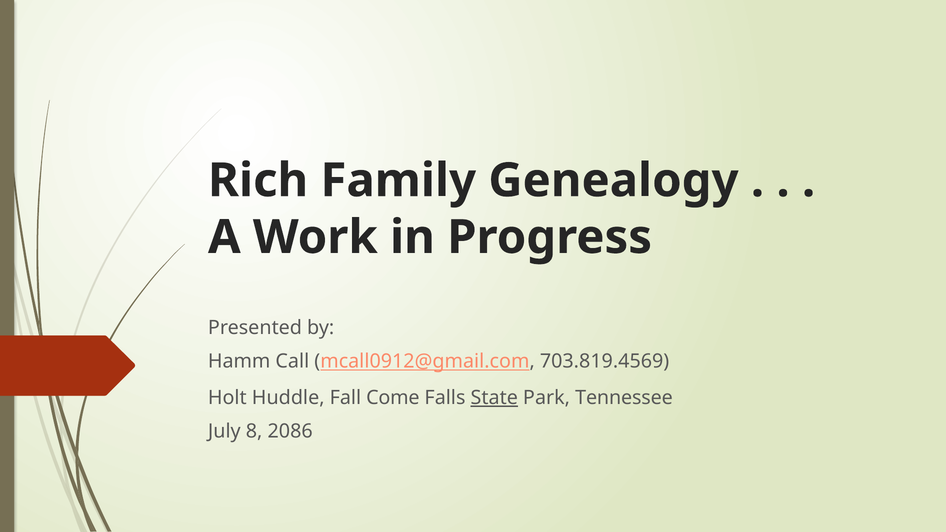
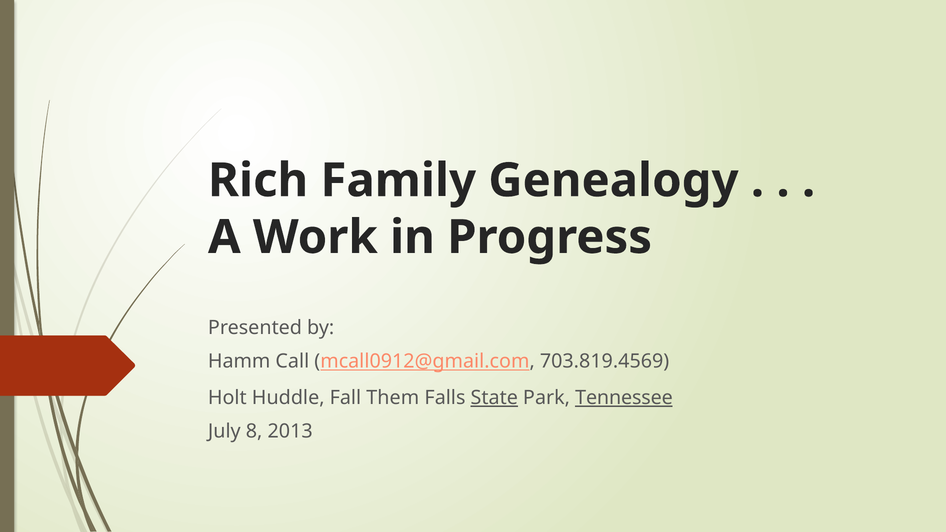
Come: Come -> Them (393, 398)
Tennessee underline: none -> present (624, 398)
2086: 2086 -> 2013 (290, 431)
